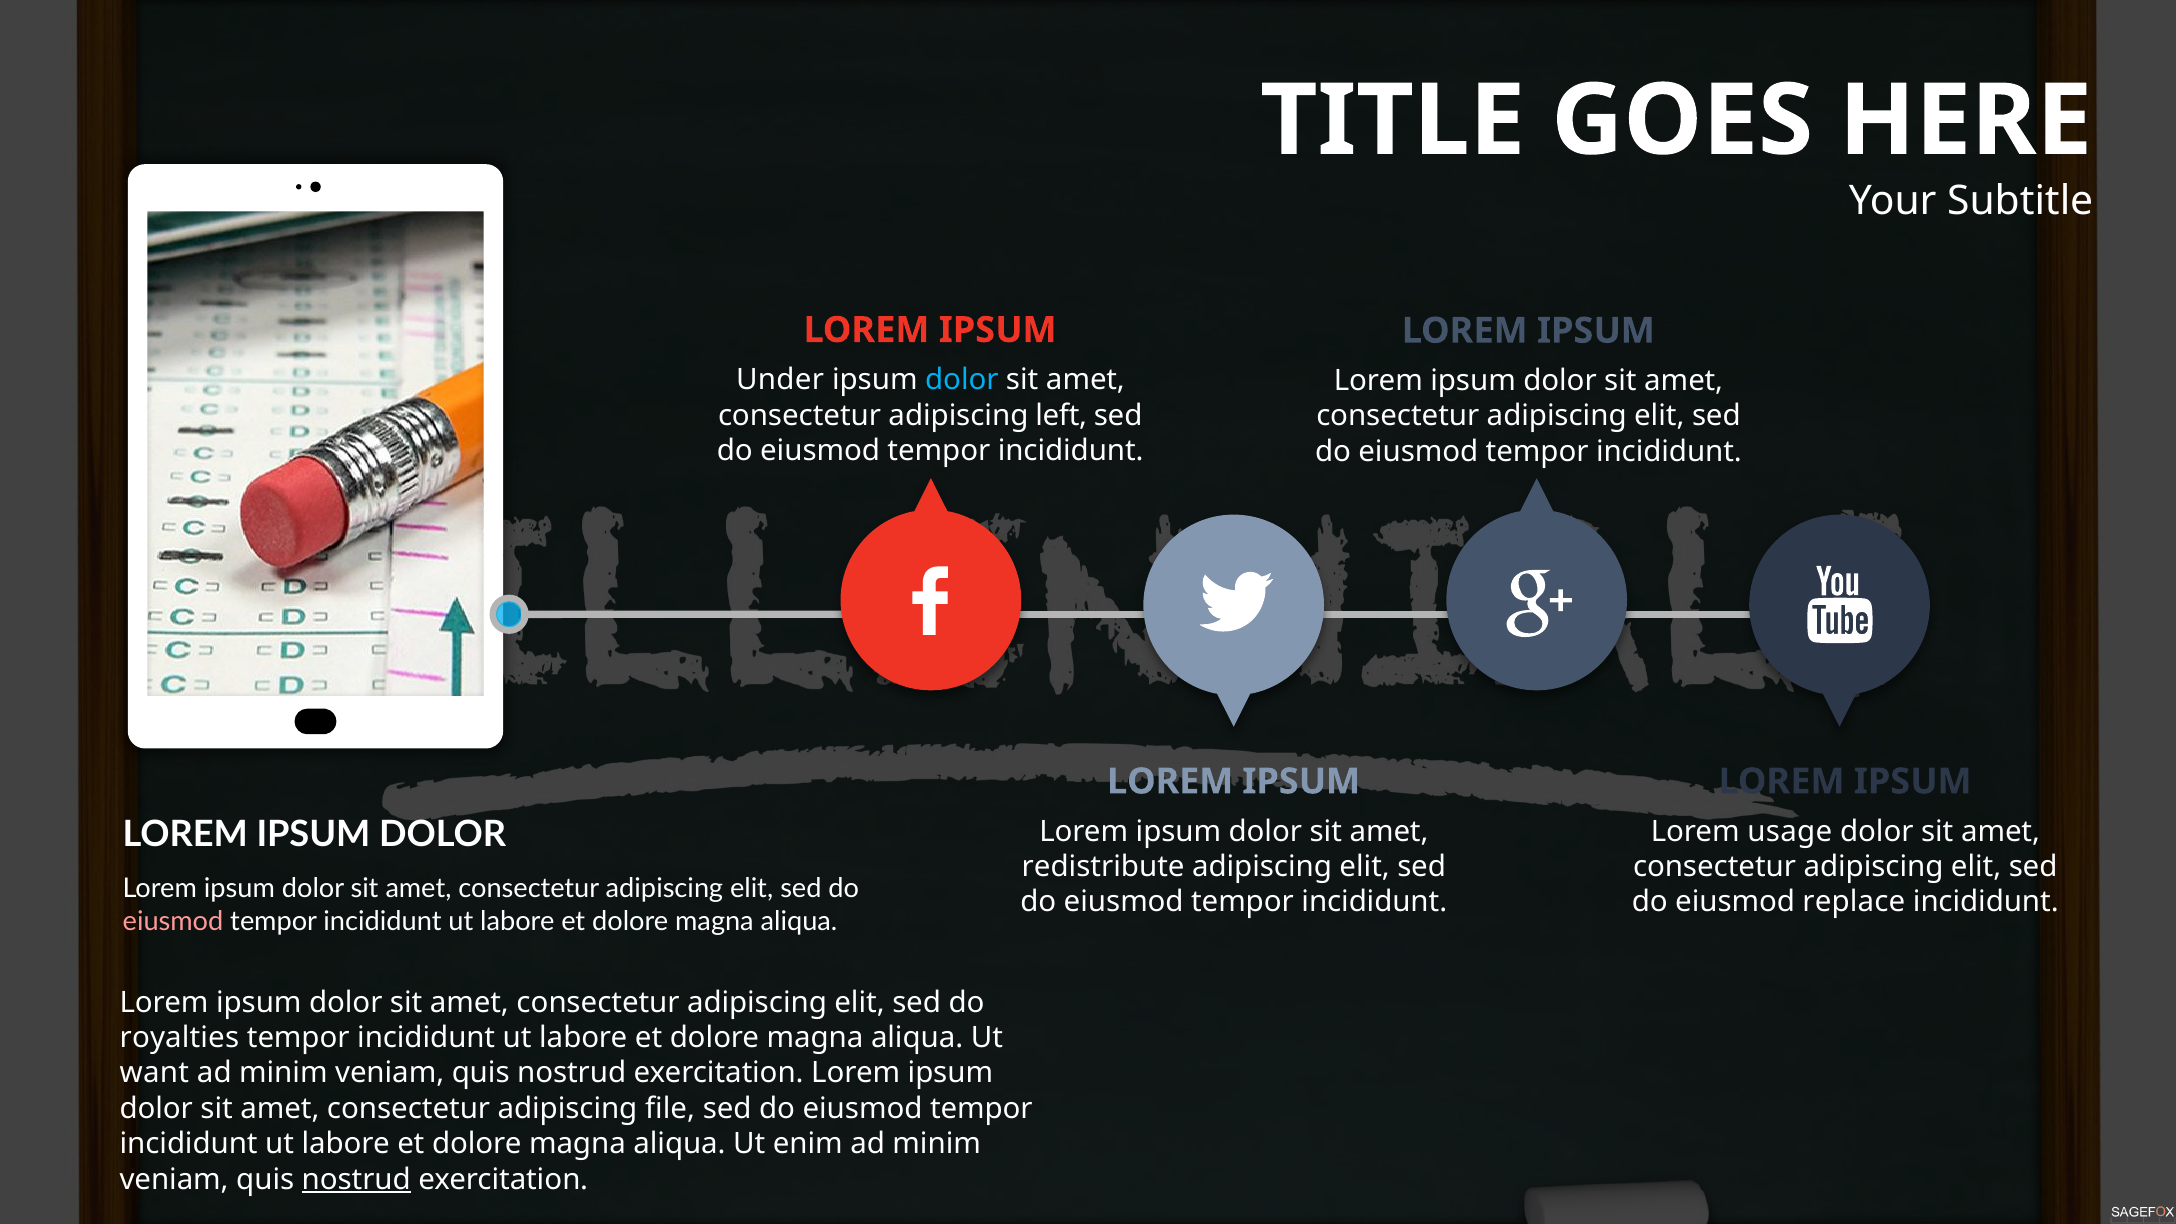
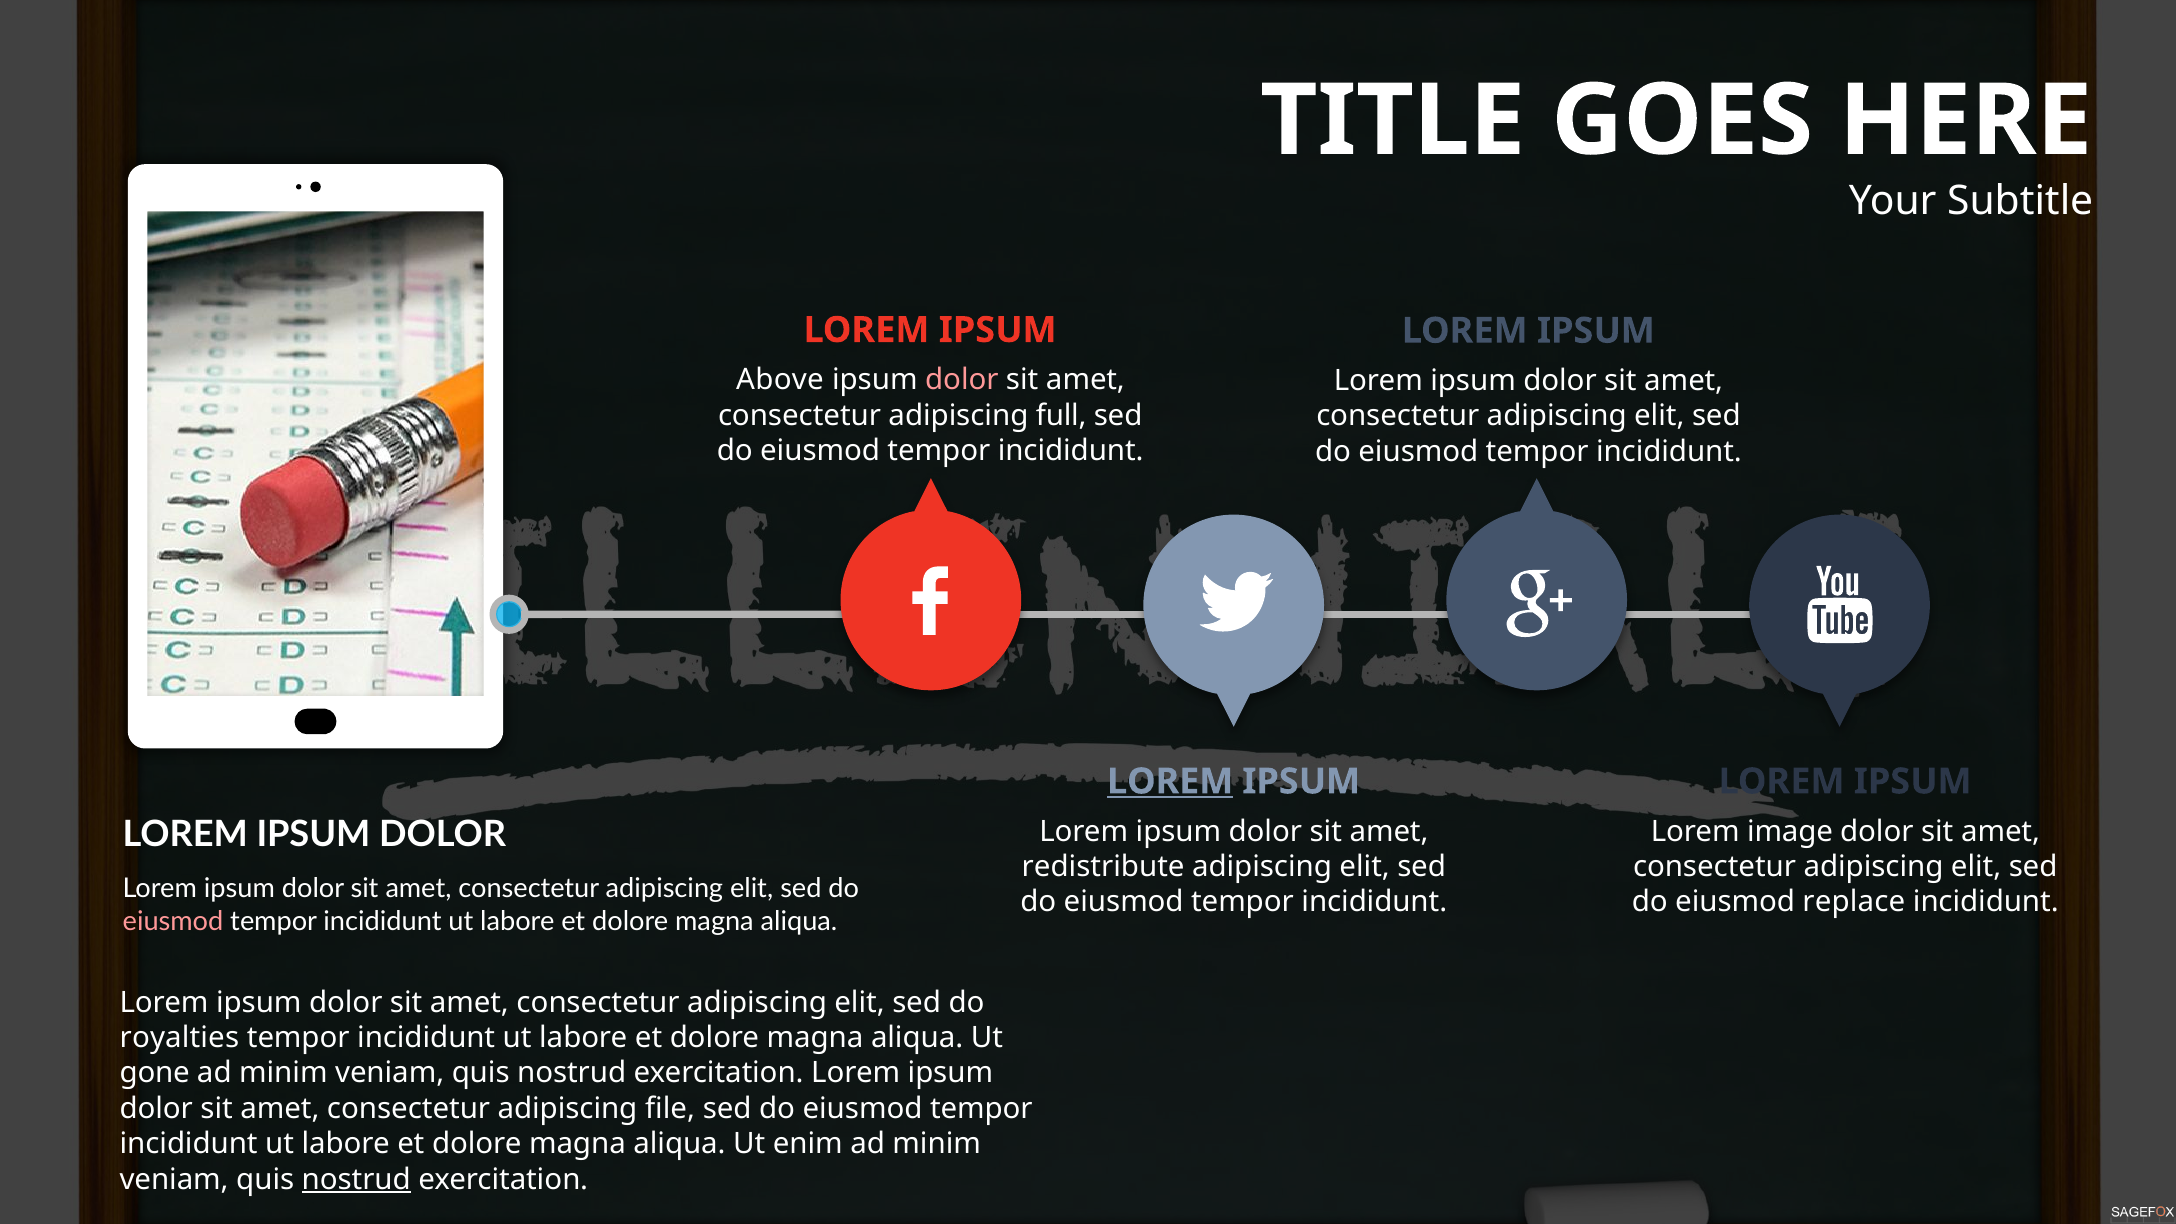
Under: Under -> Above (780, 380)
dolor colour: light blue -> pink (962, 380)
left: left -> full (1061, 415)
LOREM underline: none -> present (1170, 781)
usage: usage -> image (1790, 831)
want: want -> gone (155, 1073)
